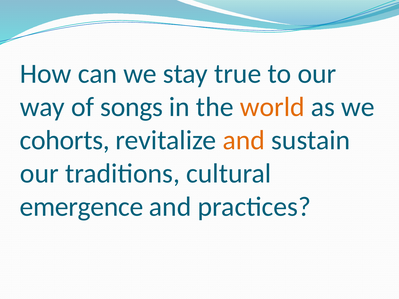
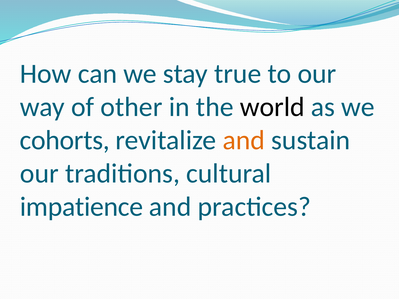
songs: songs -> other (131, 107)
world colour: orange -> black (272, 107)
emergence: emergence -> impatience (81, 207)
